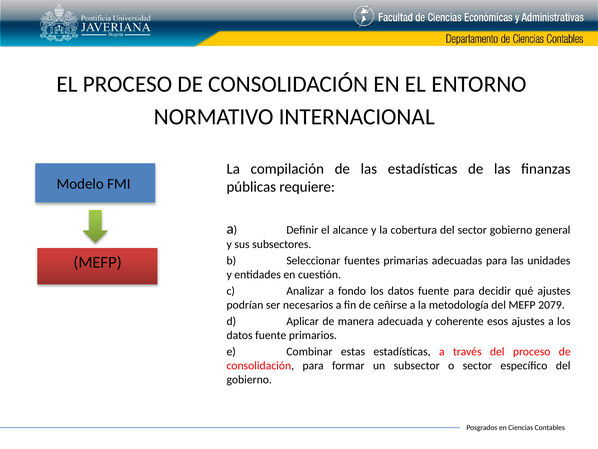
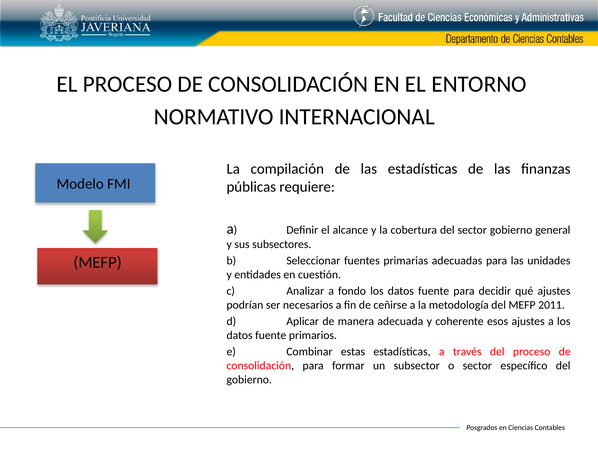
2079: 2079 -> 2011 (551, 305)
